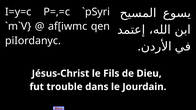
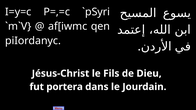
trouble: trouble -> portera (65, 87)
